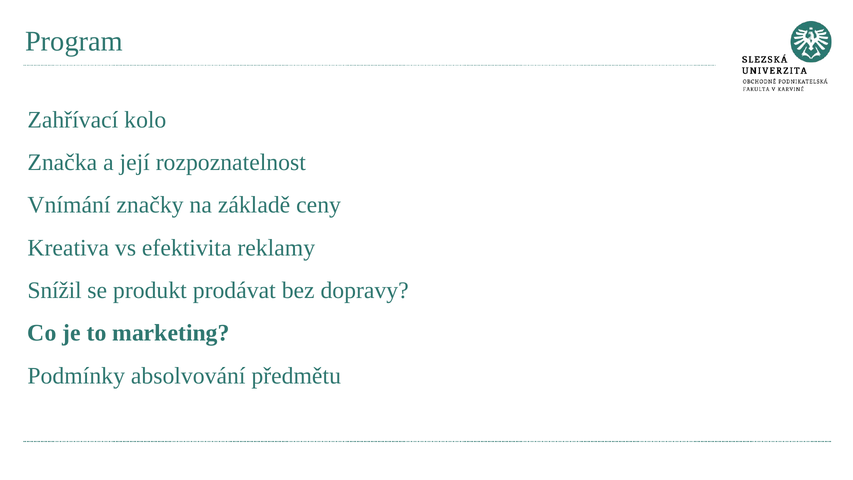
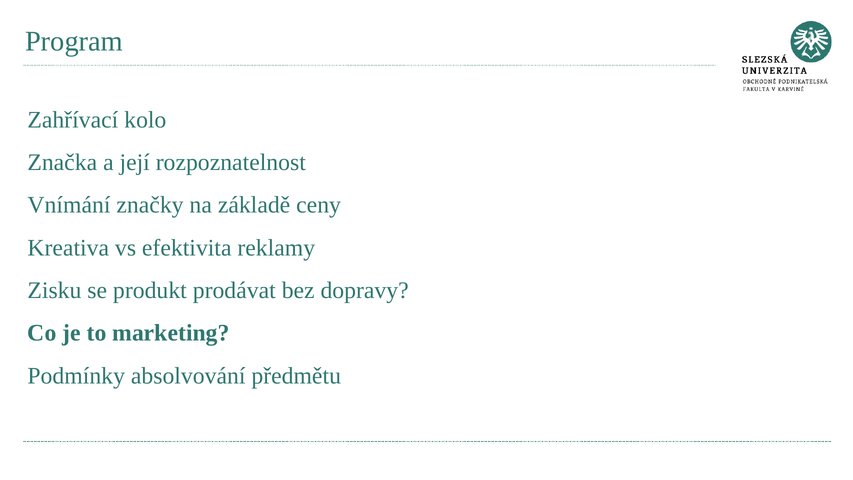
Snížil: Snížil -> Zisku (54, 290)
